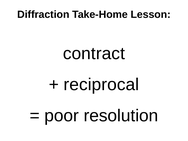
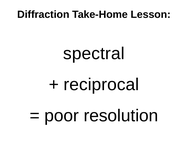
contract: contract -> spectral (94, 54)
